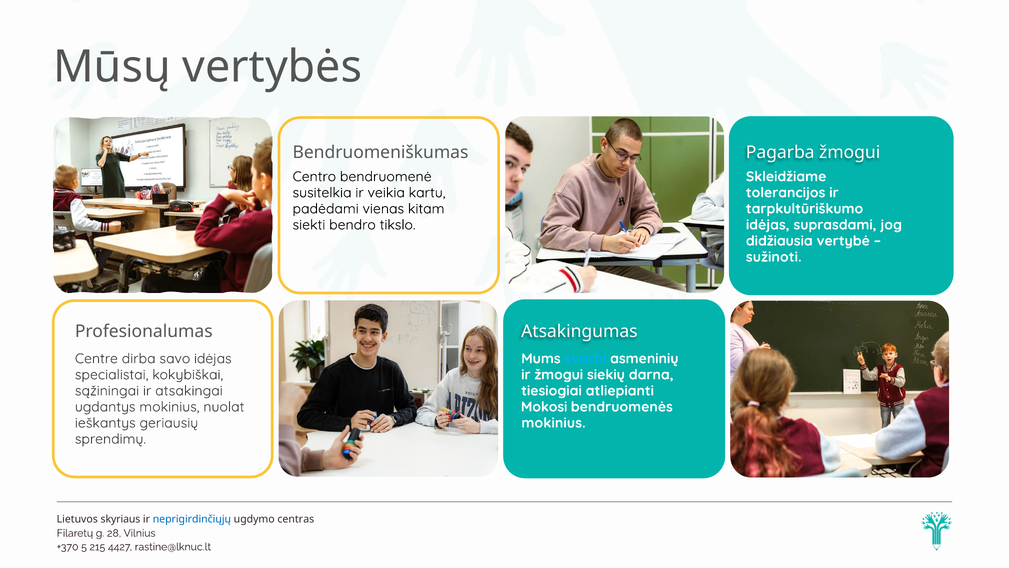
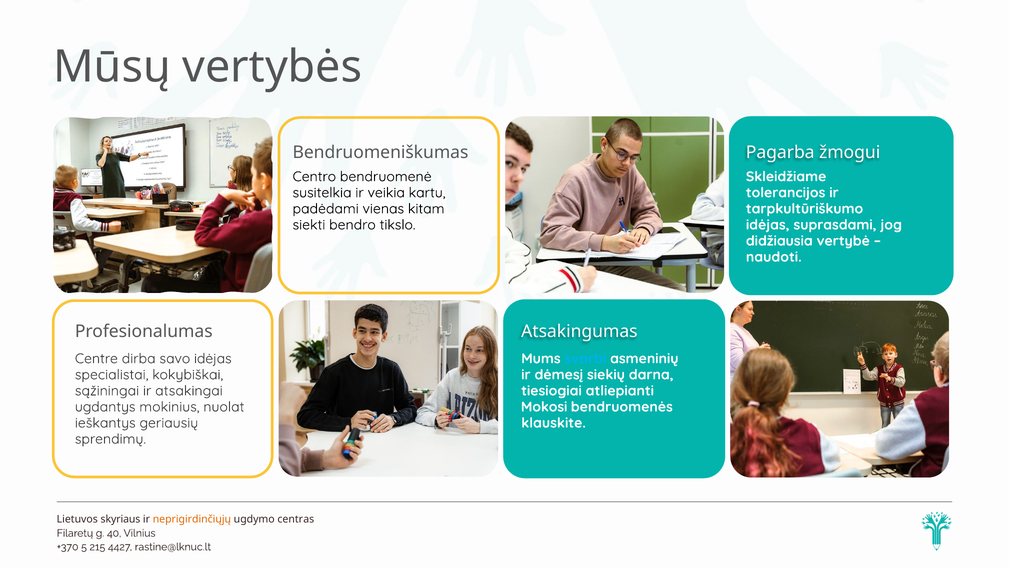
sužinoti: sužinoti -> naudoti (774, 257)
ir žmogui: žmogui -> dėmesį (559, 374)
mokinius: mokinius -> klauskite (554, 423)
neprigirdinčiųjų colour: blue -> orange (192, 519)
28: 28 -> 40 (114, 533)
